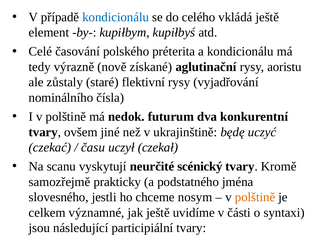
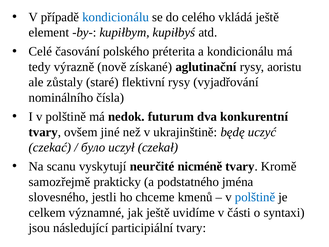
času: času -> було (93, 147)
scénický: scénický -> nicméně (200, 166)
nosym: nosym -> kmenů (195, 197)
polštině colour: orange -> blue (255, 197)
